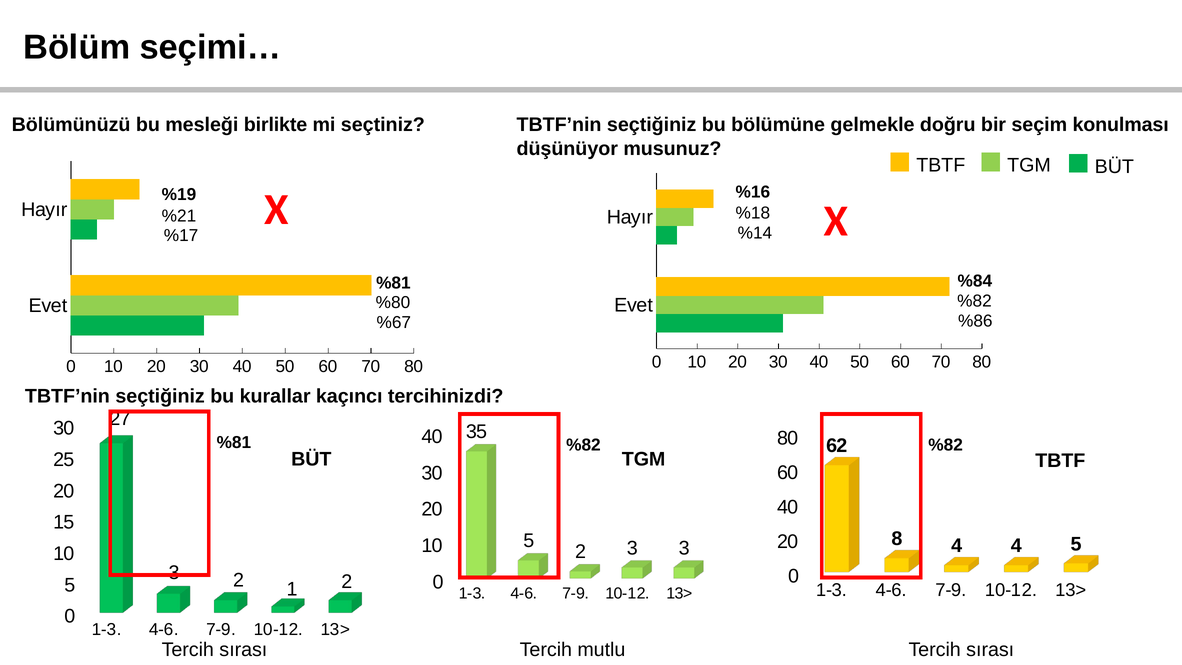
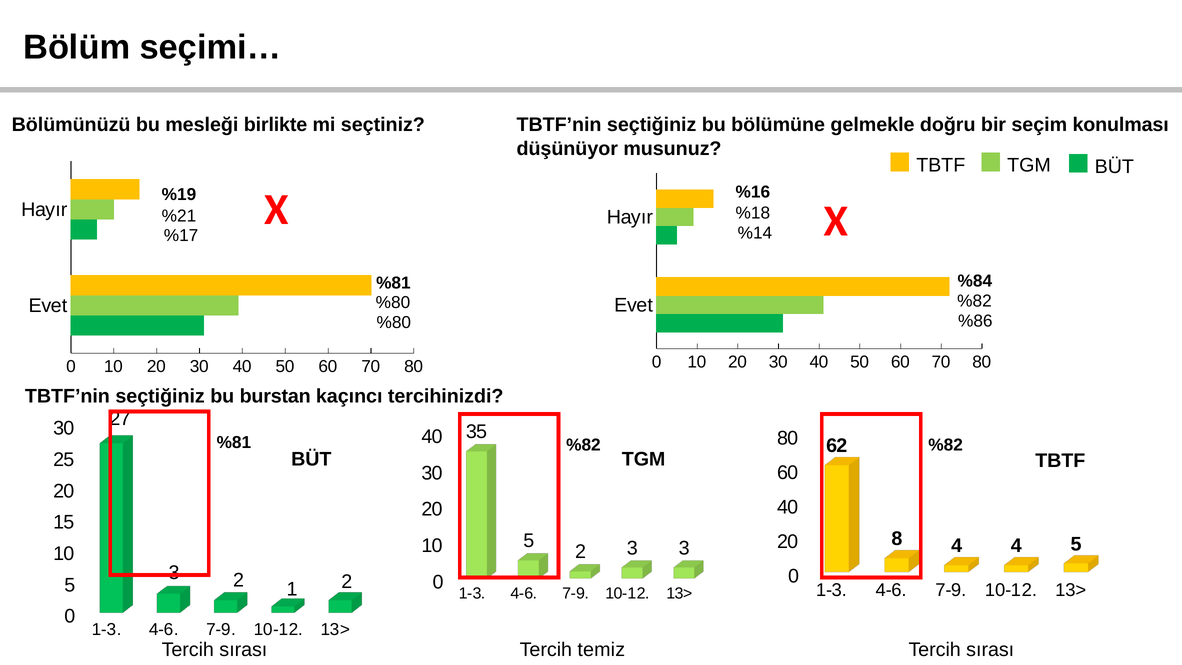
%67: %67 -> %80 (394, 322)
kurallar: kurallar -> burstan (275, 396)
mutlu: mutlu -> temiz (601, 650)
